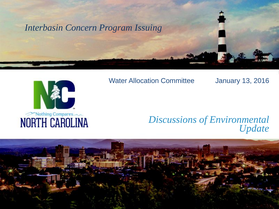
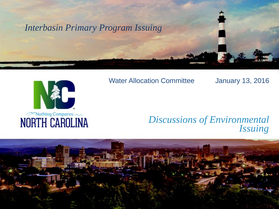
Concern: Concern -> Primary (81, 28)
Update: Update -> Issuing (254, 128)
